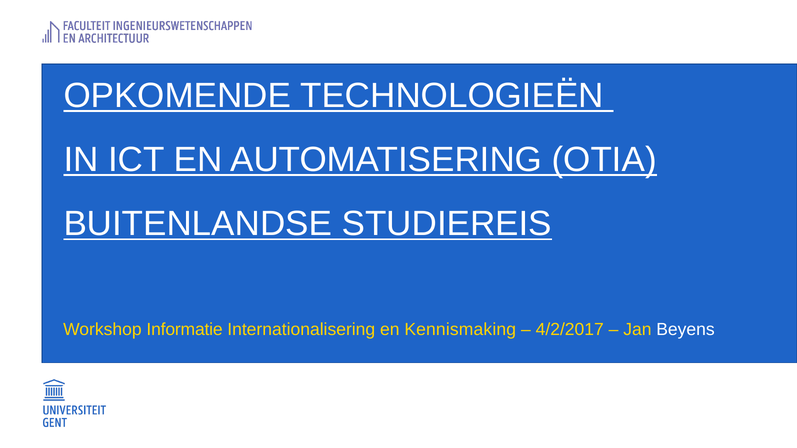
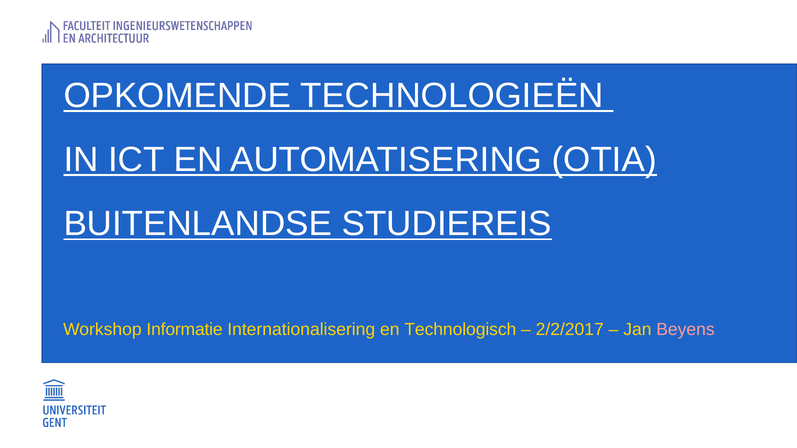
Kennismaking: Kennismaking -> Technologisch (460, 330)
4/2/2017: 4/2/2017 -> 2/2/2017 (570, 330)
Beyens colour: white -> pink (686, 330)
